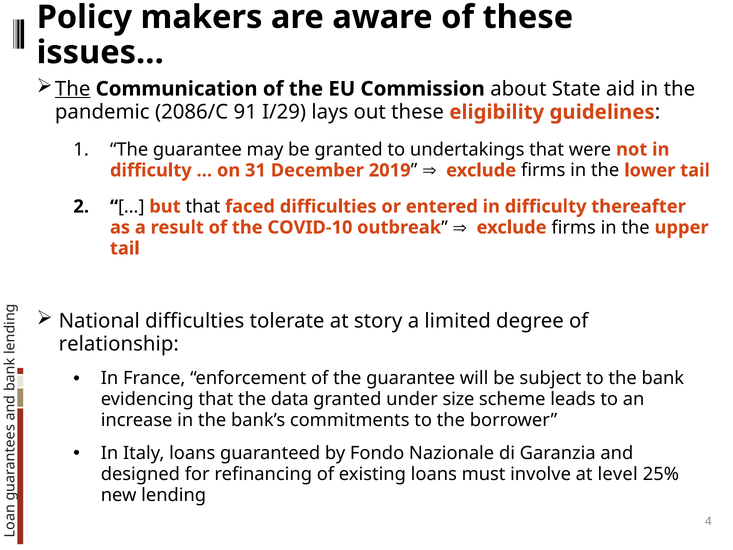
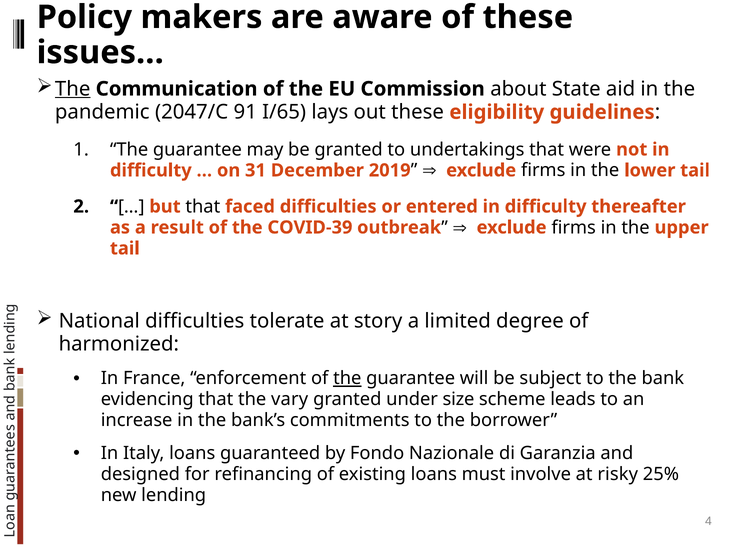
2086/C: 2086/C -> 2047/C (192, 112)
I/29: I/29 -> I/65 (284, 112)
COVID-10: COVID-10 -> COVID-39 (310, 227)
relationship: relationship -> harmonized (119, 344)
the underline: none -> present (347, 378)
data: data -> vary (290, 399)
level: level -> risky (618, 474)
